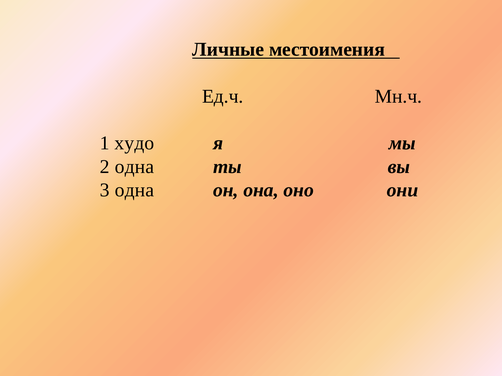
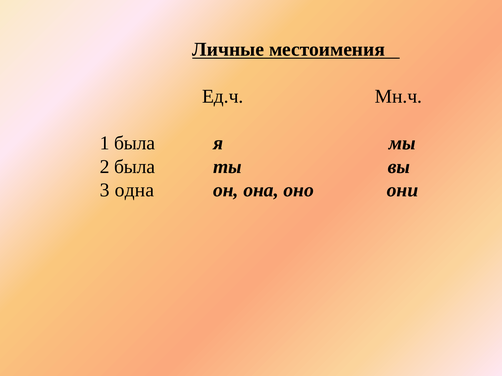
1 худо: худо -> была (135, 143)
2 одна: одна -> была (135, 167)
